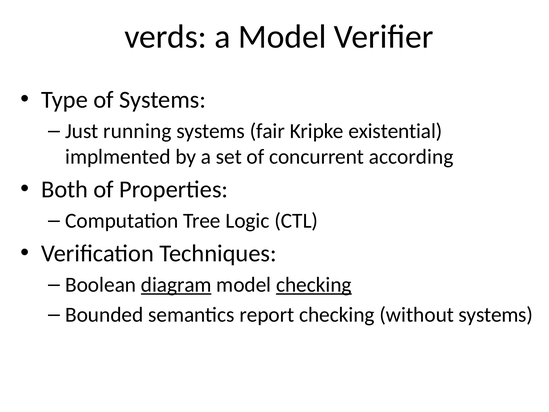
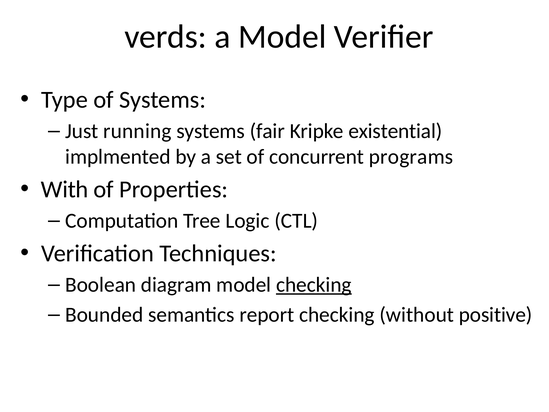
according: according -> programs (411, 157)
Both: Both -> With (65, 189)
diagram underline: present -> none (176, 285)
without systems: systems -> positive (496, 315)
